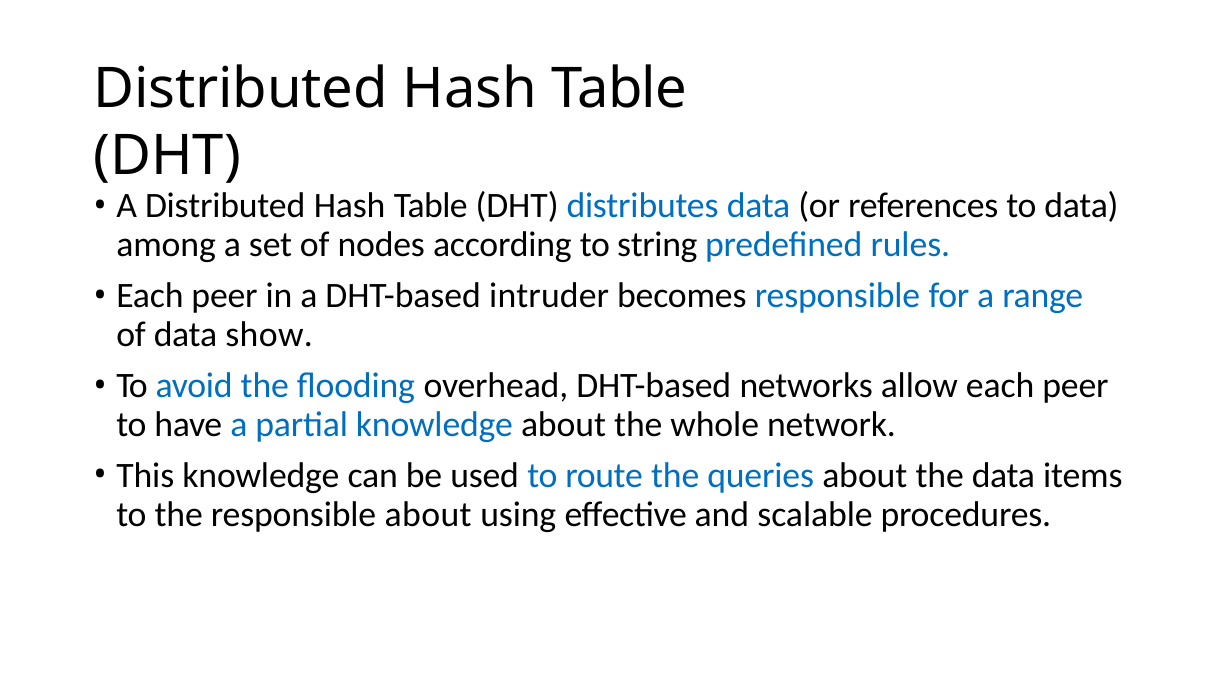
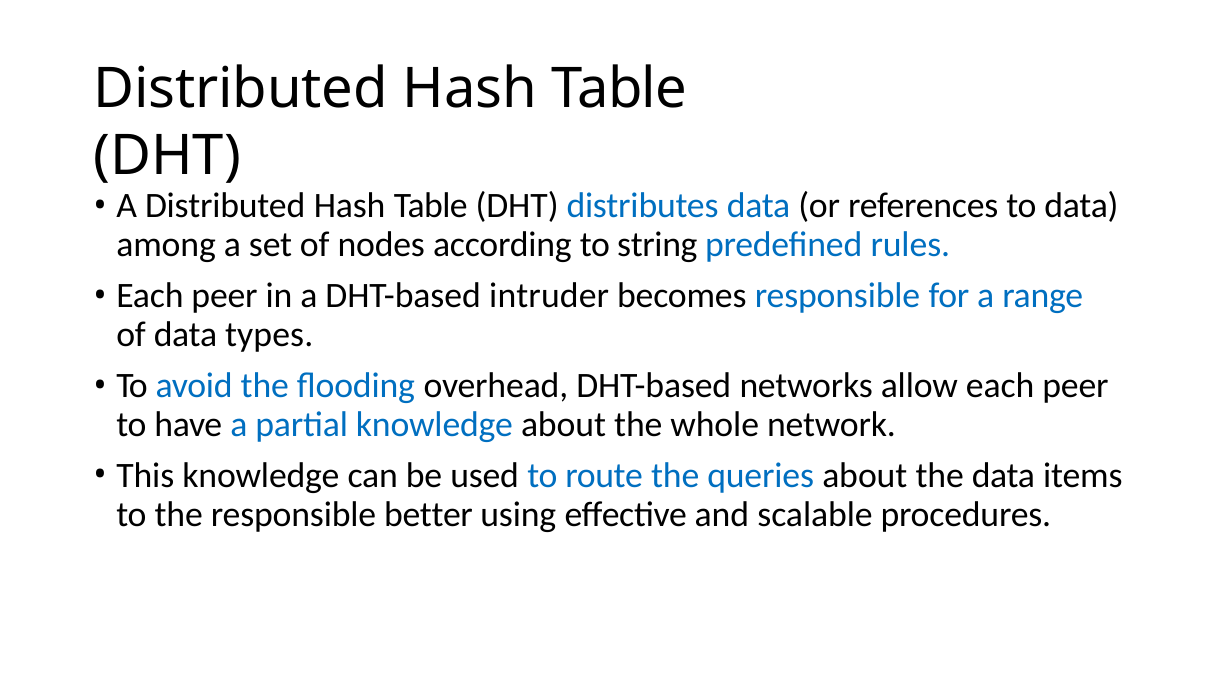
show: show -> types (269, 334)
responsible about: about -> better (429, 514)
